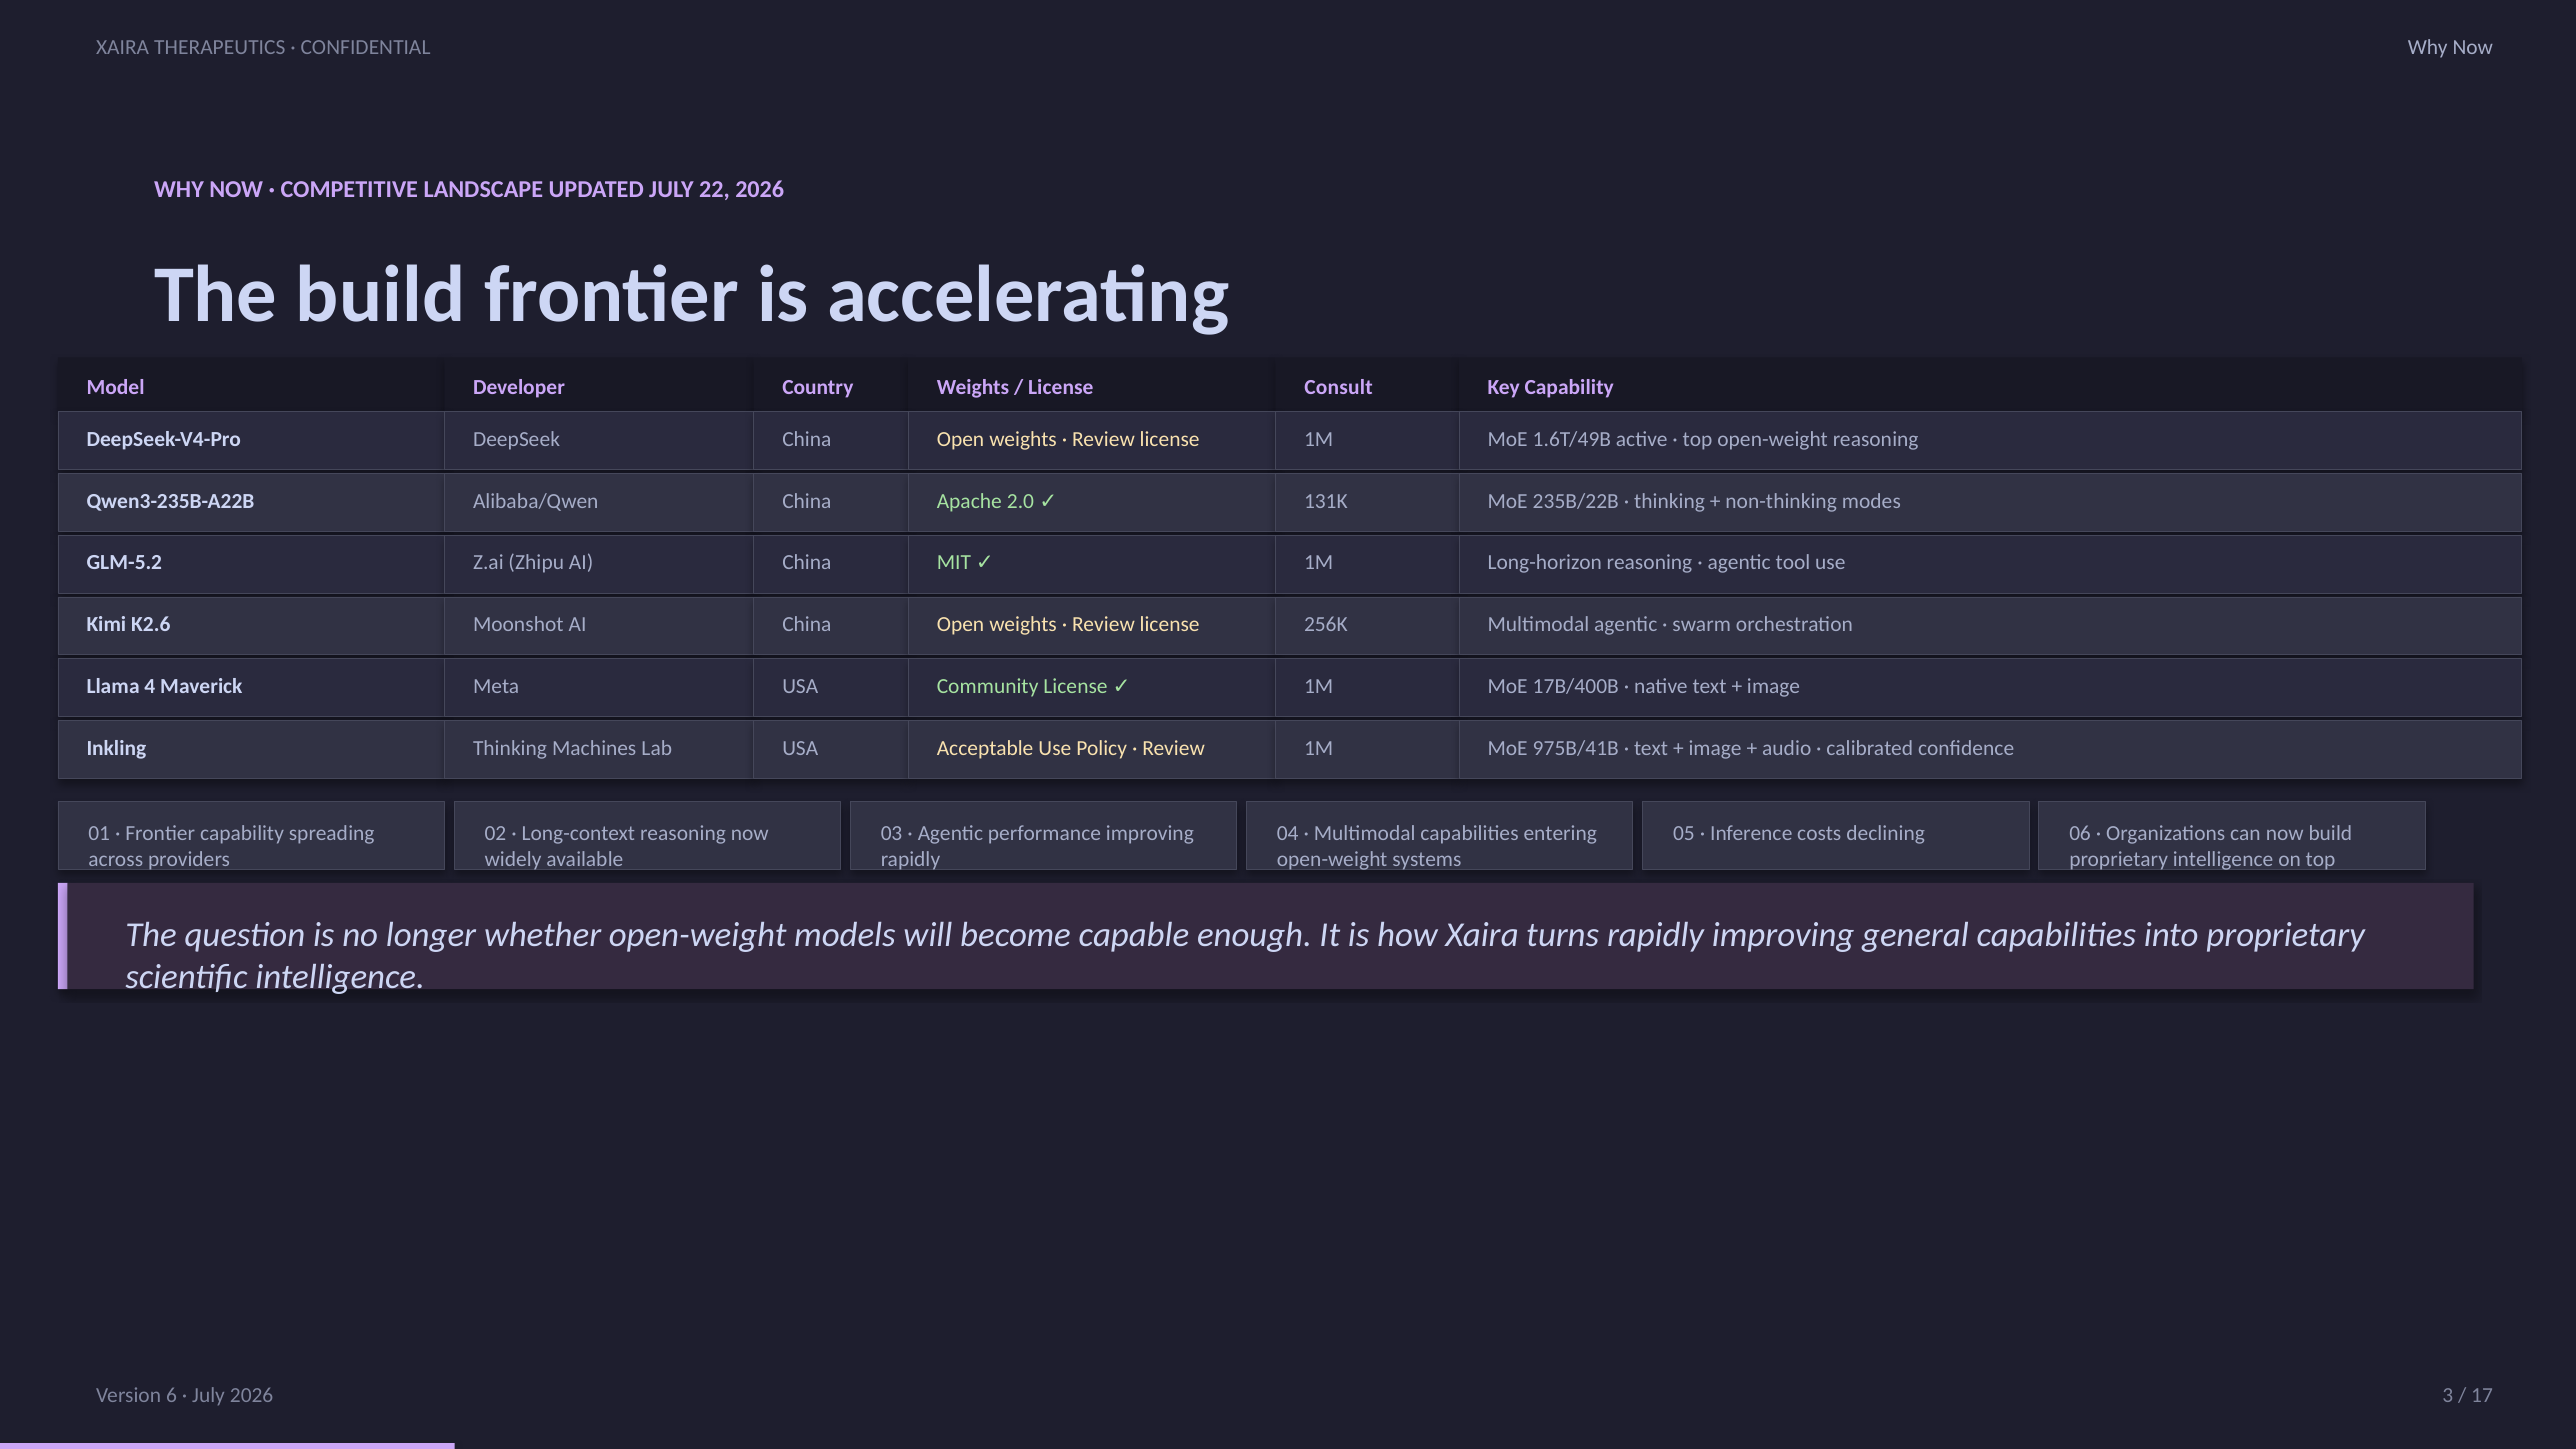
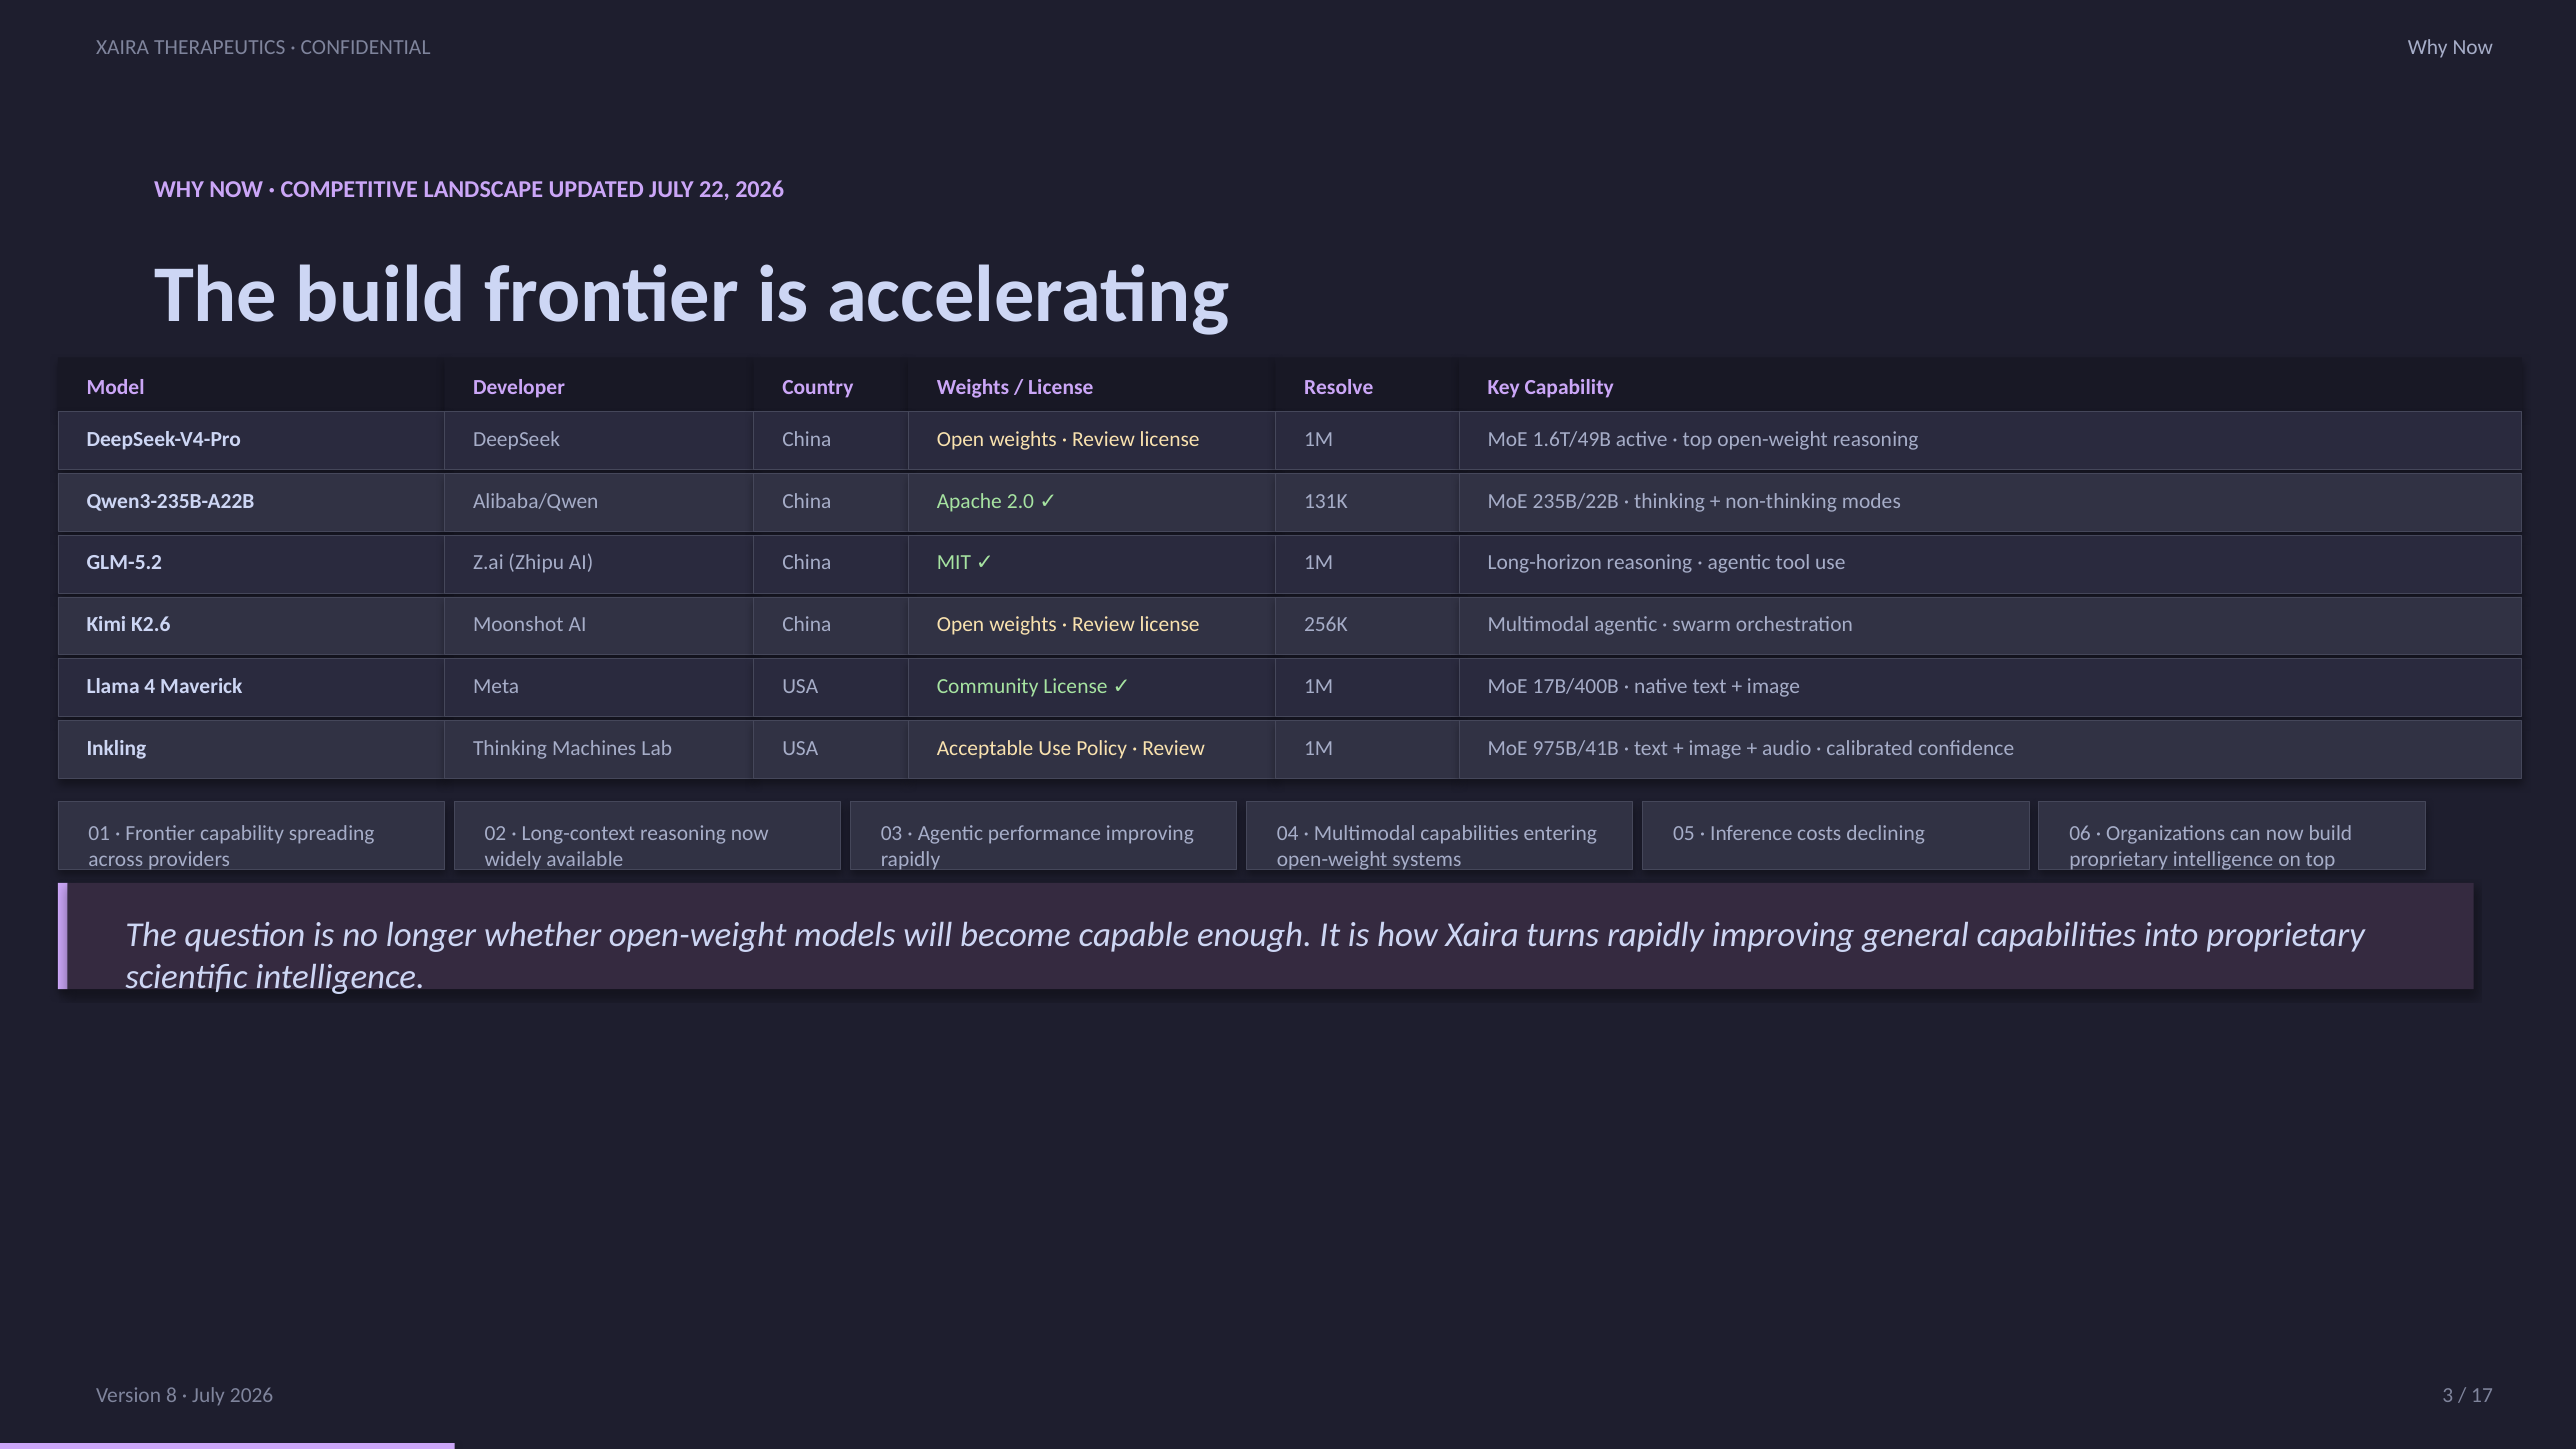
Consult: Consult -> Resolve (1339, 387)
6: 6 -> 8 (171, 1396)
